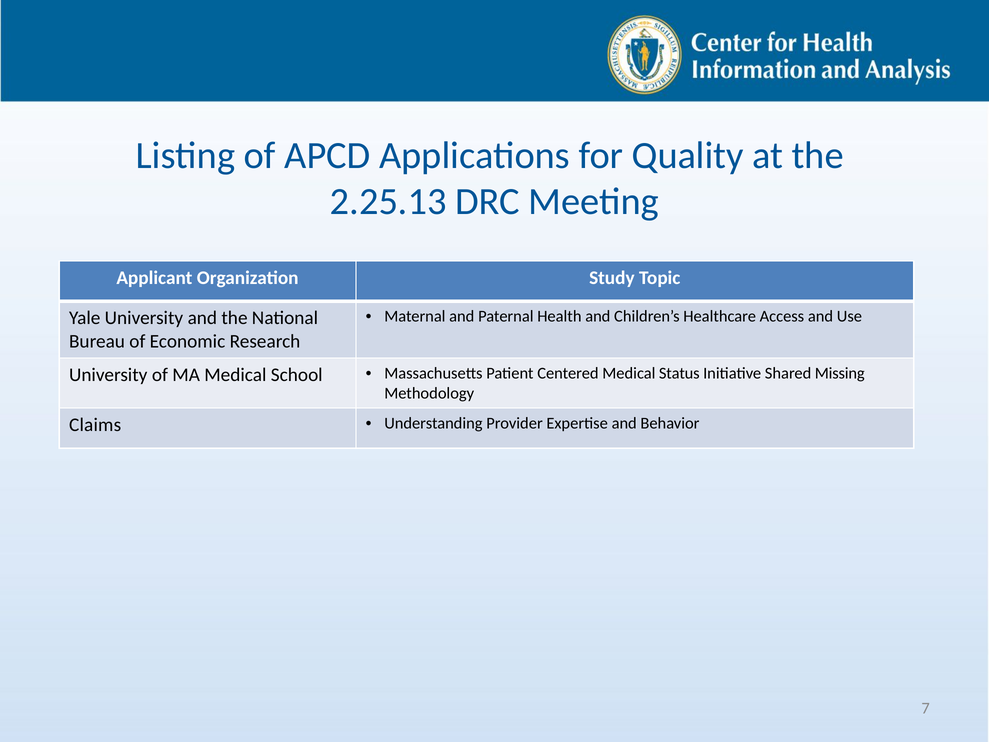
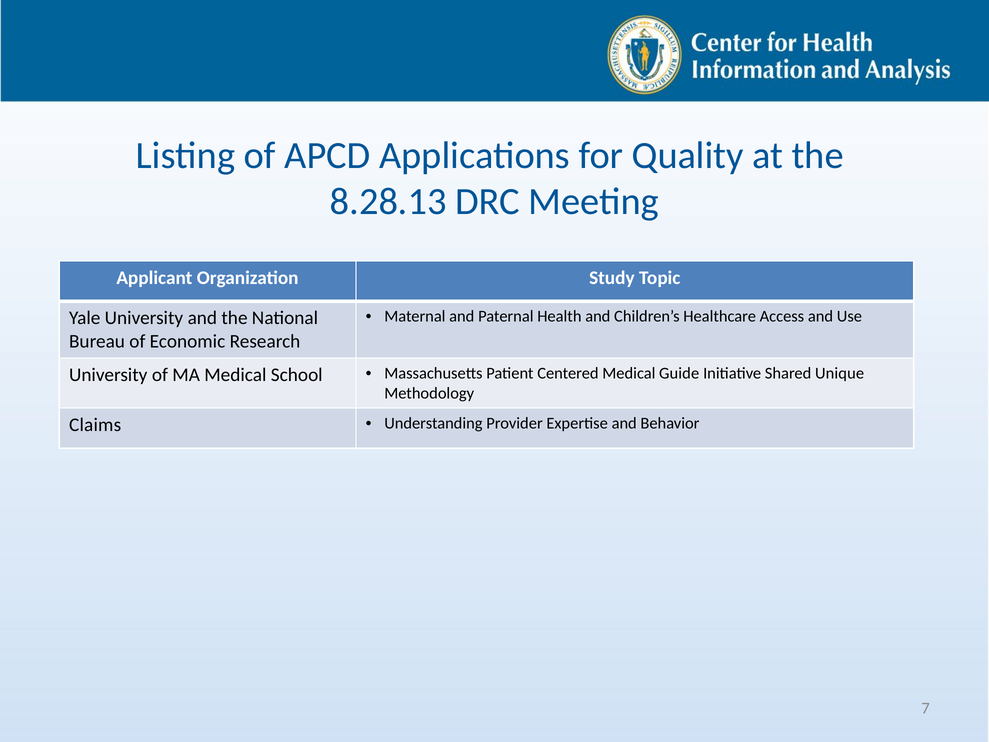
2.25.13: 2.25.13 -> 8.28.13 (388, 202)
Status: Status -> Guide (679, 373)
Missing: Missing -> Unique (840, 373)
